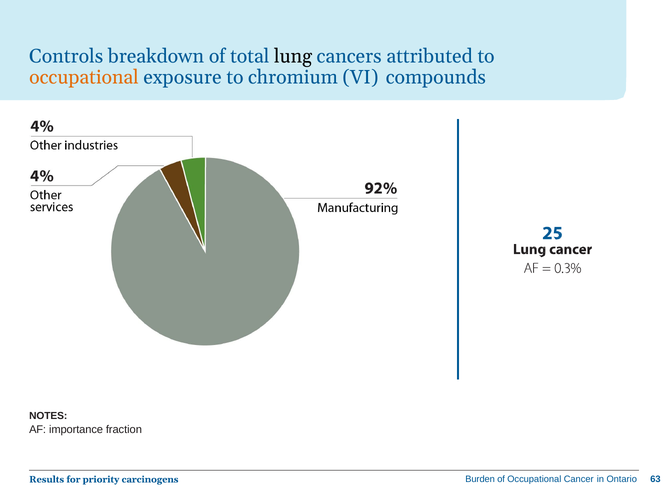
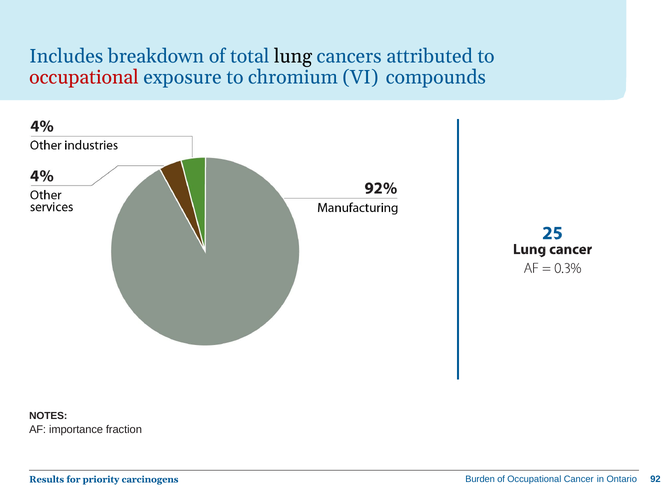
Controls: Controls -> Includes (66, 56)
occupational colour: orange -> red (84, 77)
63: 63 -> 92 (655, 479)
